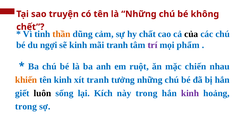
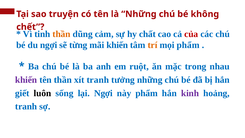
của colour: black -> red (191, 34)
sẽ kinh: kinh -> từng (78, 45)
mãi tranh: tranh -> khiến (117, 45)
trí colour: purple -> orange (153, 45)
chiến: chiến -> trong (196, 66)
khiến colour: orange -> purple (26, 80)
tên kinh: kinh -> thần (63, 80)
lại Kích: Kích -> Ngợi (103, 93)
này trong: trong -> phẩm (147, 93)
trong: trong -> tranh (26, 106)
